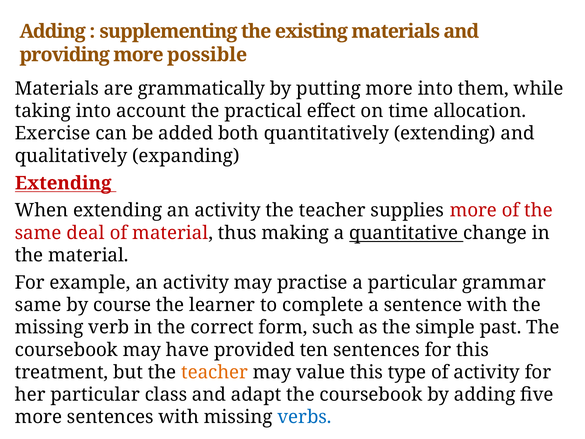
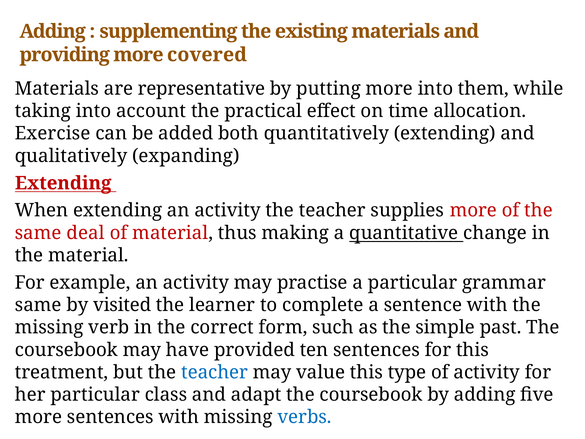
possible: possible -> covered (207, 55)
grammatically: grammatically -> representative (202, 89)
course: course -> visited (122, 305)
teacher colour: orange -> blue (215, 372)
